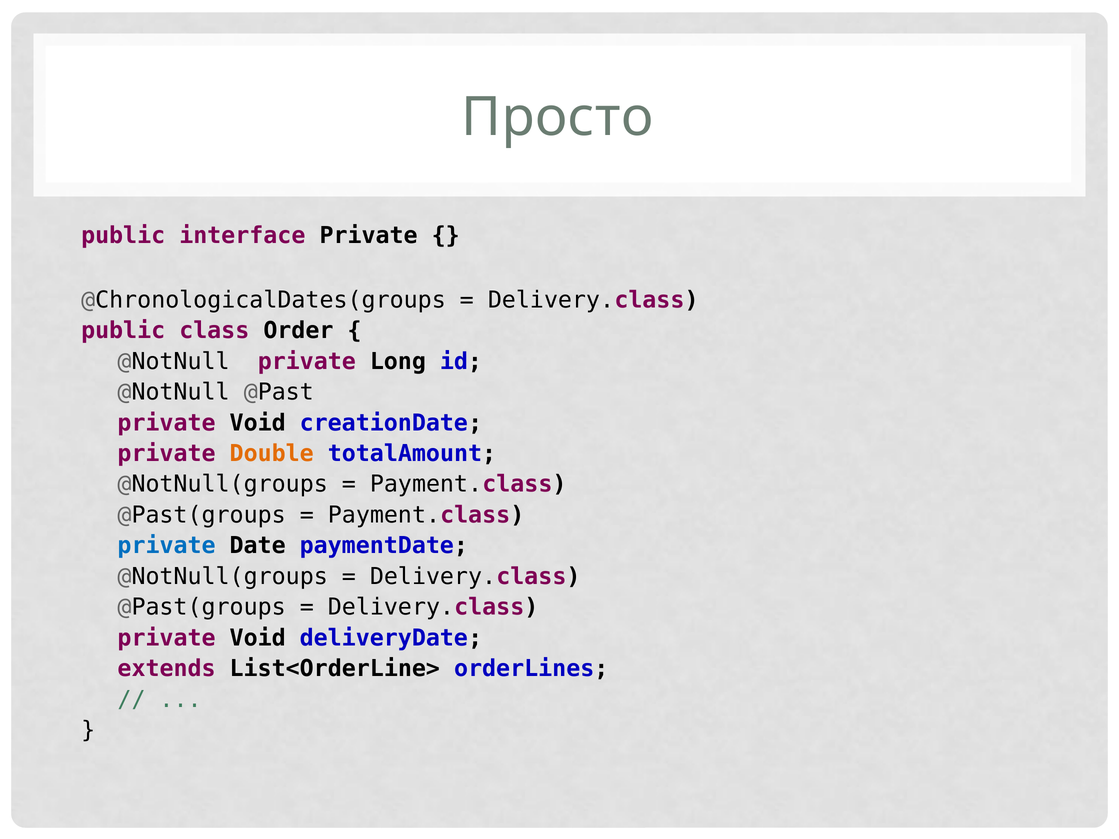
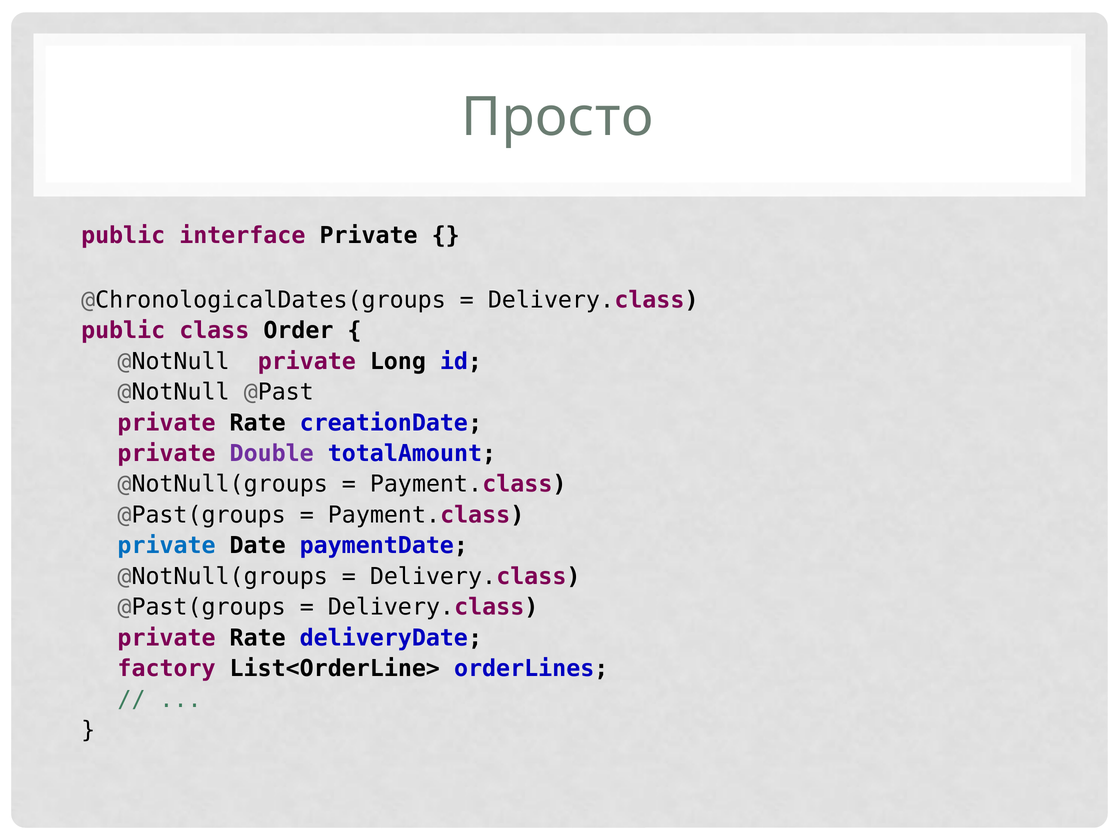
Void: Void -> Rate (258, 423)
Double colour: orange -> purple (272, 454)
Void: Void -> Rate (258, 638)
extends: extends -> factory (167, 669)
